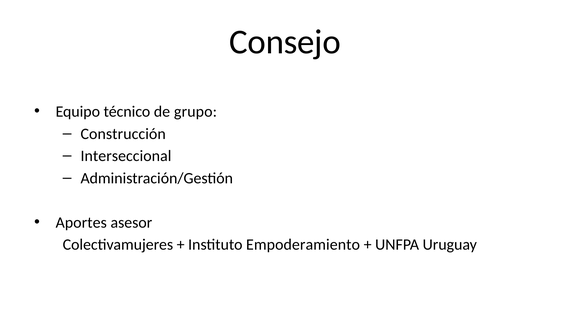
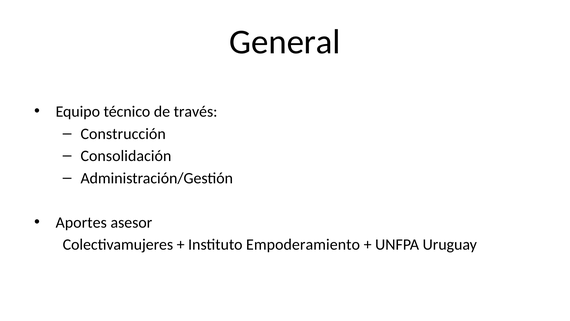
Consejo: Consejo -> General (285, 42)
grupo: grupo -> través (196, 111)
Interseccional: Interseccional -> Consolidación (126, 156)
